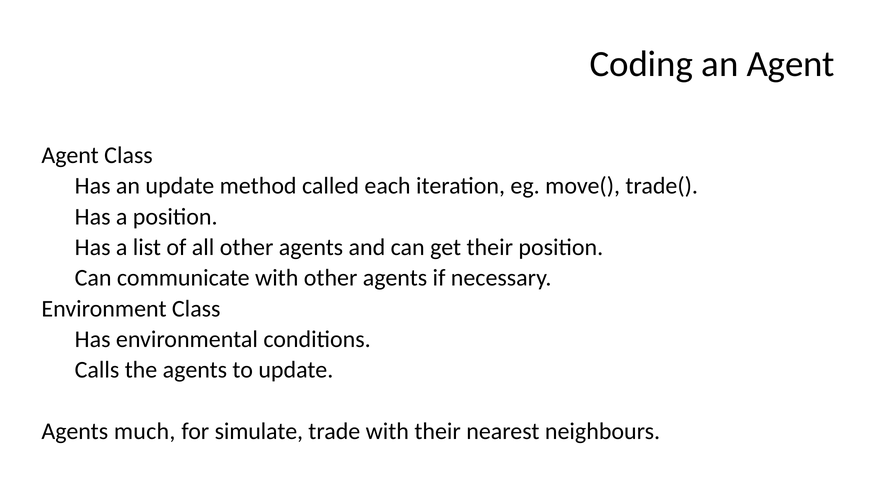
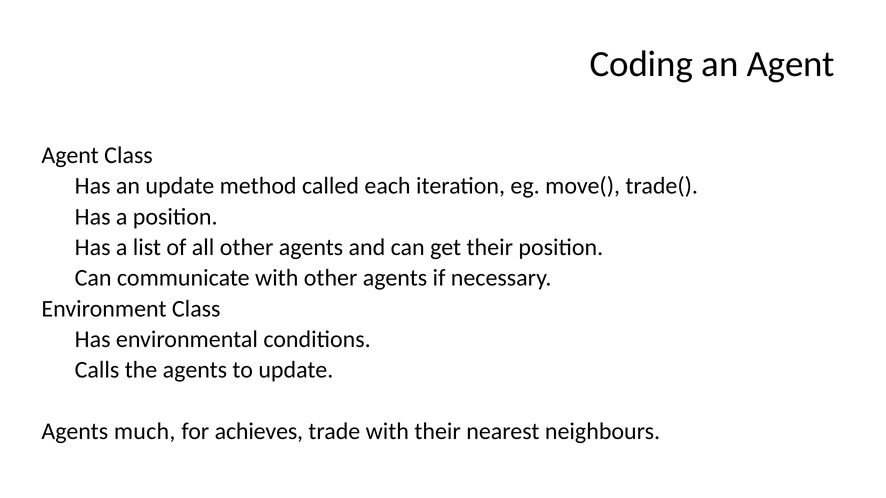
simulate: simulate -> achieves (259, 432)
